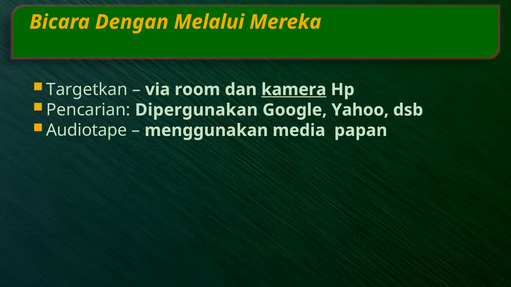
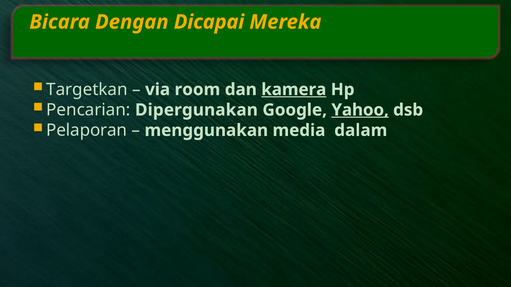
Melalui: Melalui -> Dicapai (209, 22)
Yahoo underline: none -> present (360, 110)
Audiotape: Audiotape -> Pelaporan (87, 131)
papan: papan -> dalam (361, 131)
